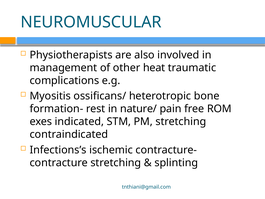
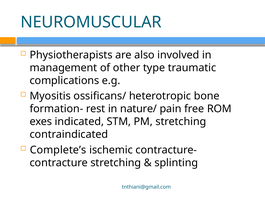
heat: heat -> type (154, 68)
Infections’s: Infections’s -> Complete’s (58, 150)
